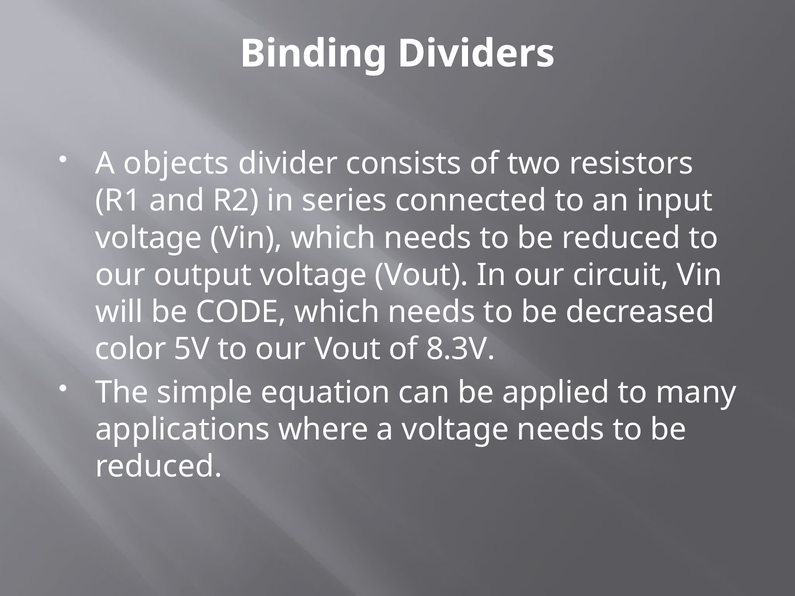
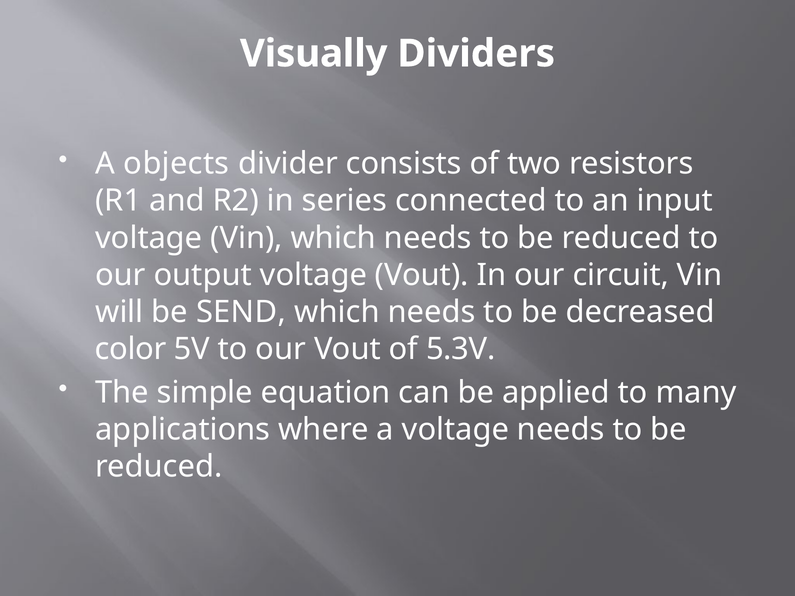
Binding: Binding -> Visually (314, 54)
CODE: CODE -> SEND (241, 312)
8.3V: 8.3V -> 5.3V (461, 349)
